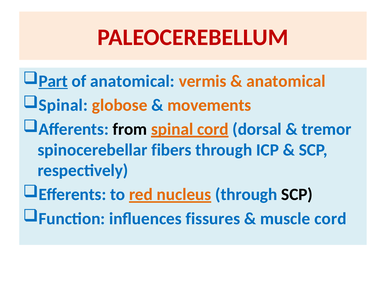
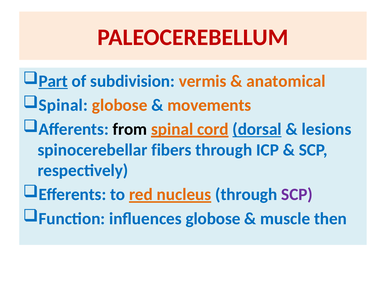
of anatomical: anatomical -> subdivision (133, 81)
dorsal underline: none -> present (257, 129)
tremor: tremor -> lesions (326, 129)
SCP colour: black -> purple (297, 194)
influences fissures: fissures -> globose (213, 218)
muscle cord: cord -> then (331, 218)
